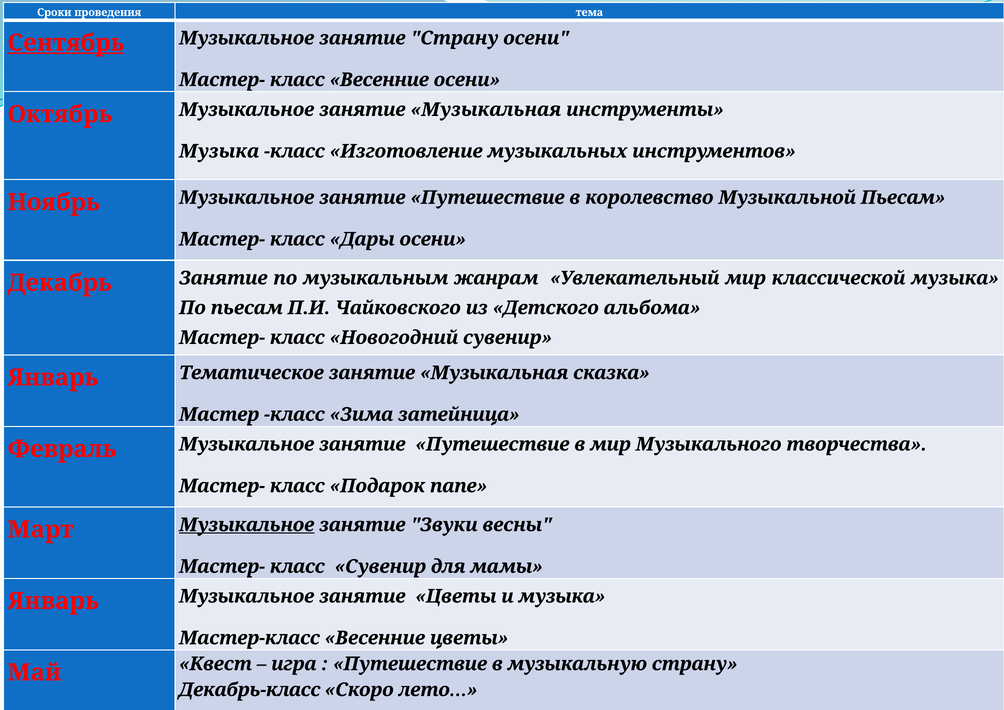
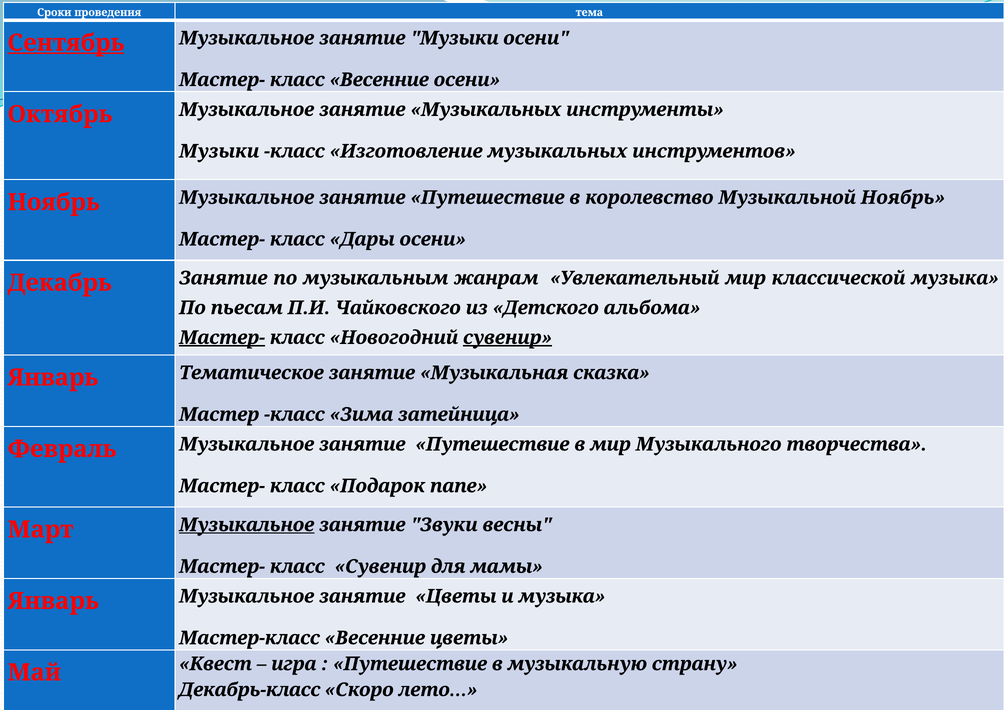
занятие Страну: Страну -> Музыки (455, 38)
Музыкальное занятие Музыкальная: Музыкальная -> Музыкальных (486, 110)
Музыка: Музыка -> Музыки (219, 151)
Музыкальной Пьесам: Пьесам -> Ноябрь (903, 198)
Мастер- underline: none -> present (222, 338)
сувенир underline: none -> present (508, 338)
